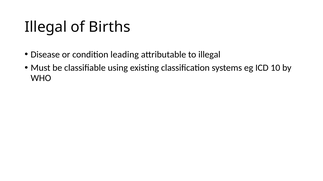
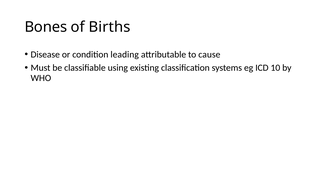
Illegal: Illegal -> Bones (46, 27)
to illegal: illegal -> cause (209, 55)
